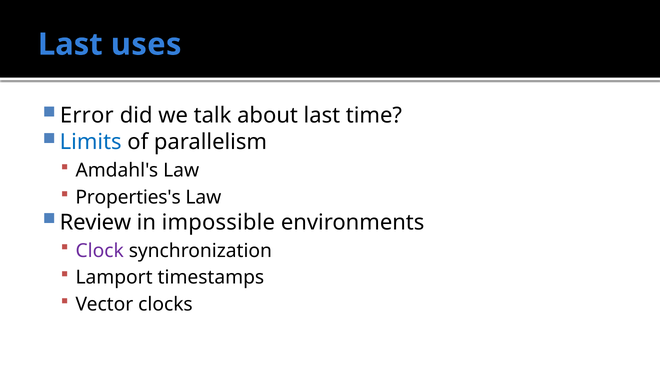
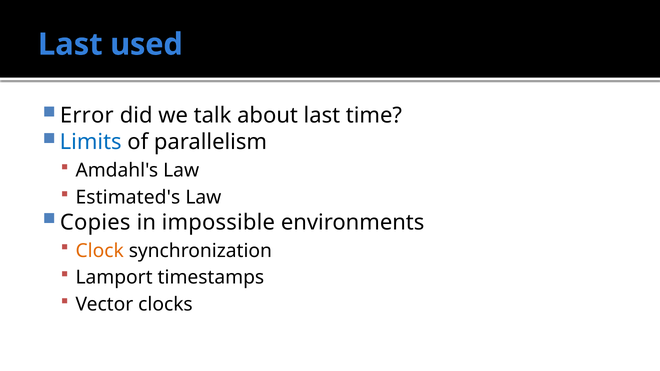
uses: uses -> used (146, 44)
Properties's: Properties's -> Estimated's (128, 198)
Review: Review -> Copies (95, 222)
Clock colour: purple -> orange (100, 251)
